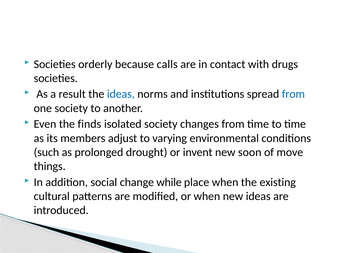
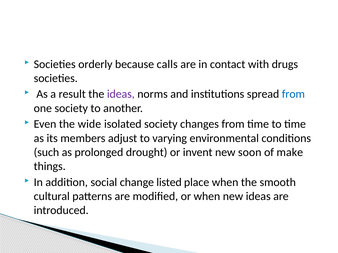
ideas colour: blue -> purple (121, 94)
finds: finds -> wide (89, 124)
move: move -> make (290, 153)
while: while -> listed (169, 183)
existing: existing -> smooth (278, 183)
